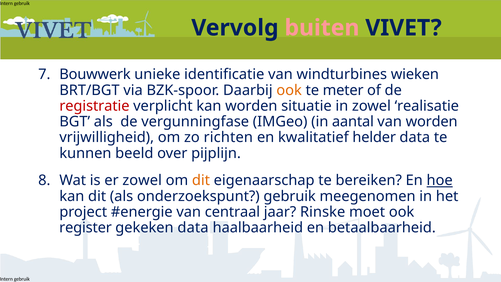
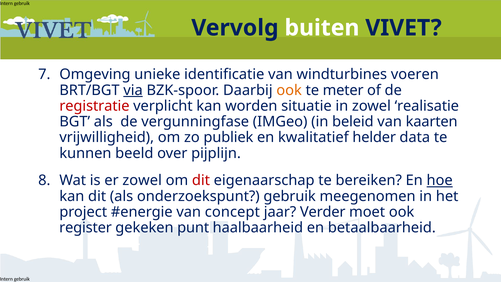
buiten colour: pink -> white (322, 28)
Bouwwerk: Bouwwerk -> Omgeving (95, 74)
wieken: wieken -> voeren (415, 74)
via underline: none -> present (133, 90)
aantal: aantal -> beleid (353, 122)
van worden: worden -> kaarten (432, 122)
richten: richten -> publiek (228, 137)
dit colour: orange -> red (201, 180)
centraal: centraal -> concept (232, 212)
Rinske: Rinske -> Verder (323, 212)
gekeken data: data -> punt (193, 228)
